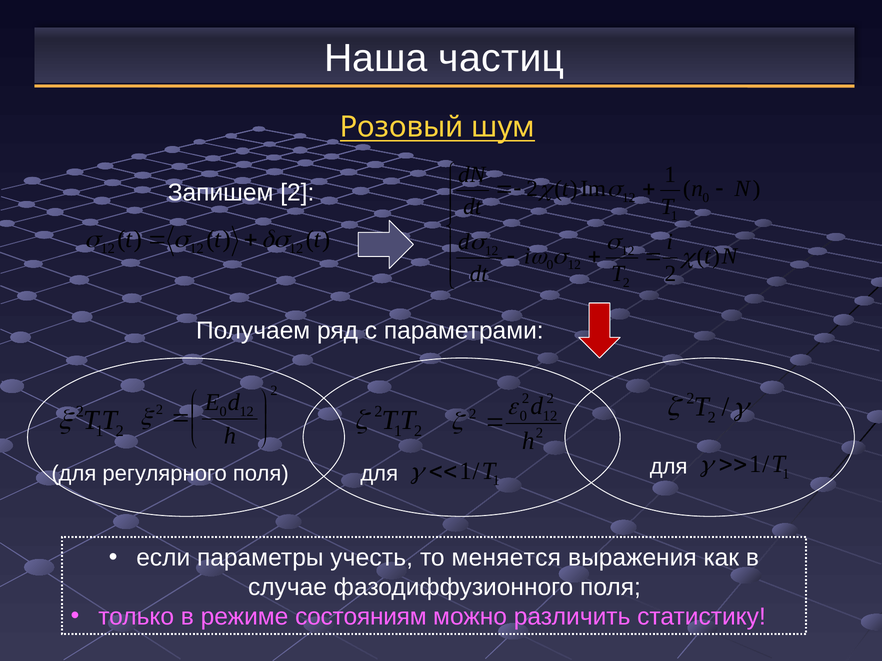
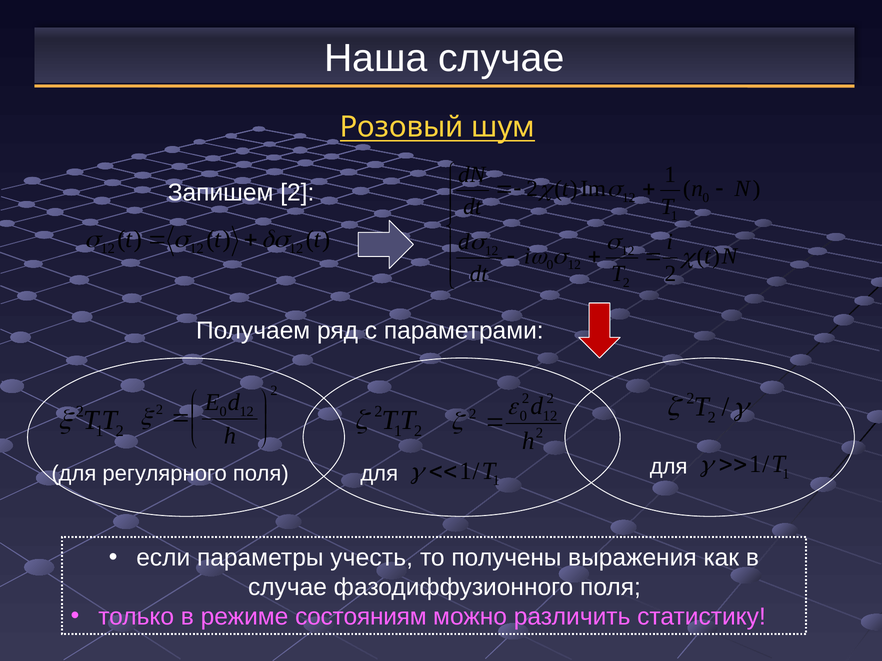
Наша частиц: частиц -> случае (501, 58)
меняется: меняется -> получены (506, 558)
